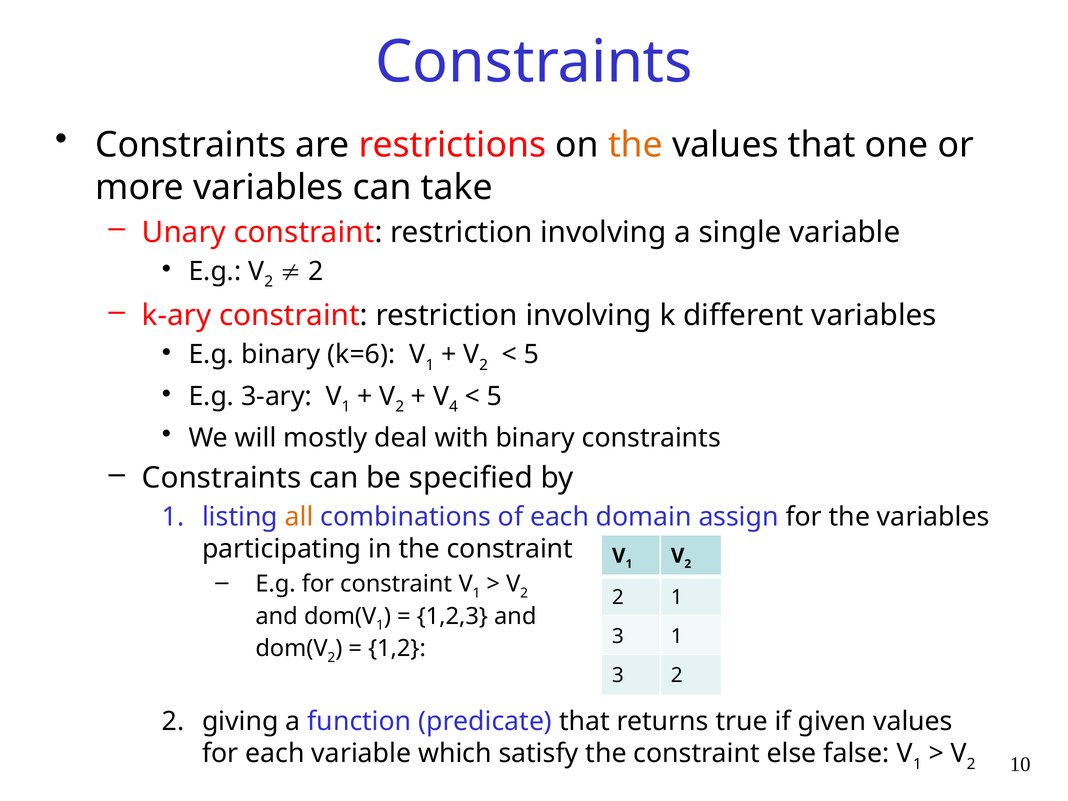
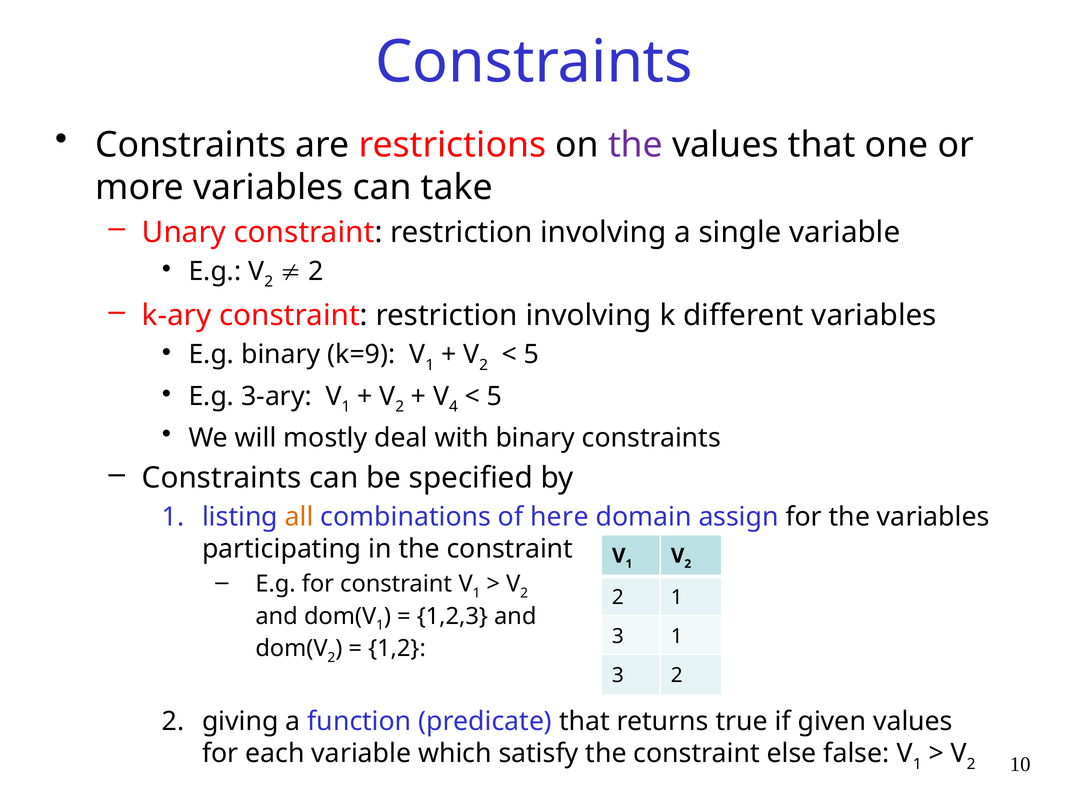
the colour: orange -> purple (636, 145)
k=6: k=6 -> k=9 (361, 355)
of each: each -> here (559, 517)
